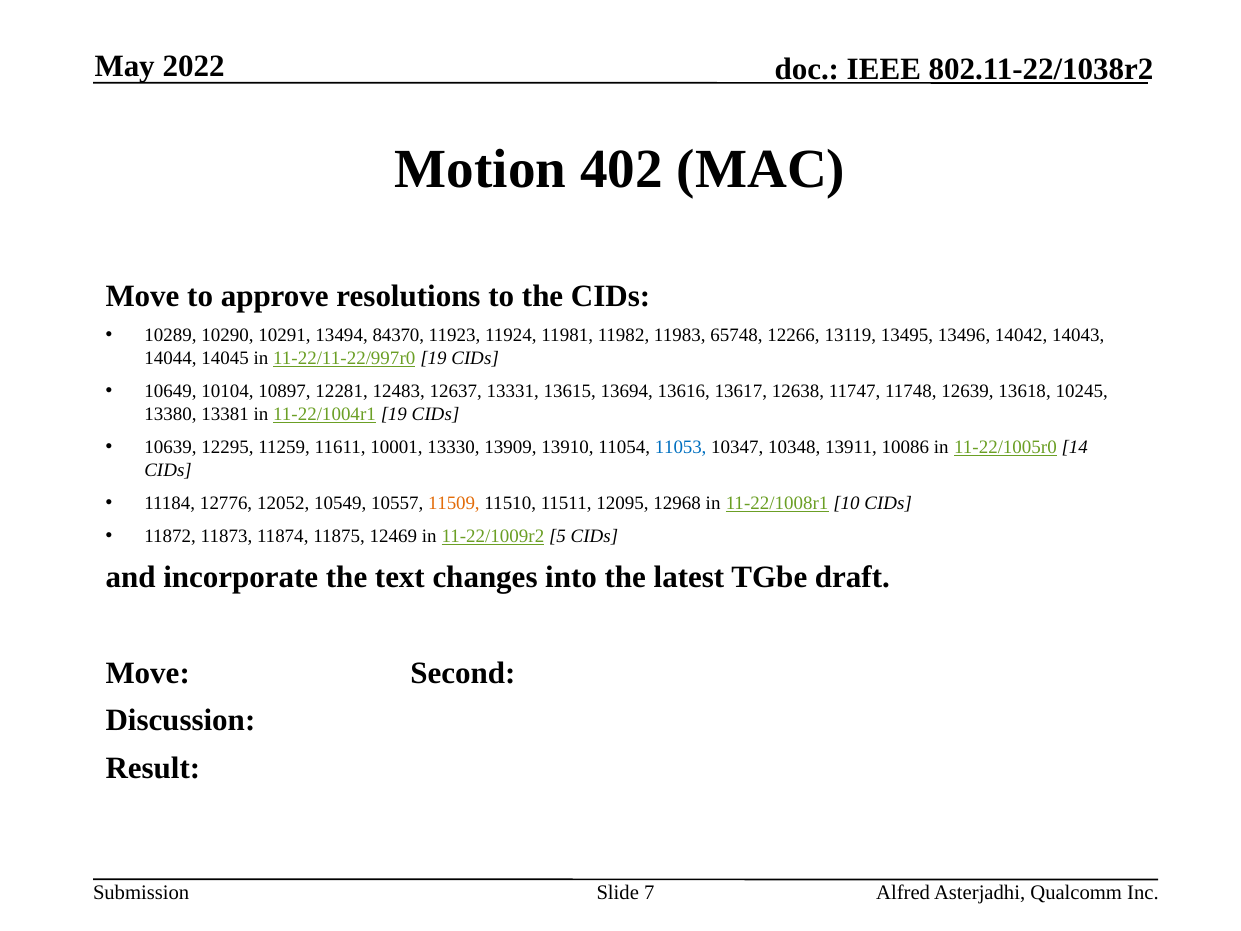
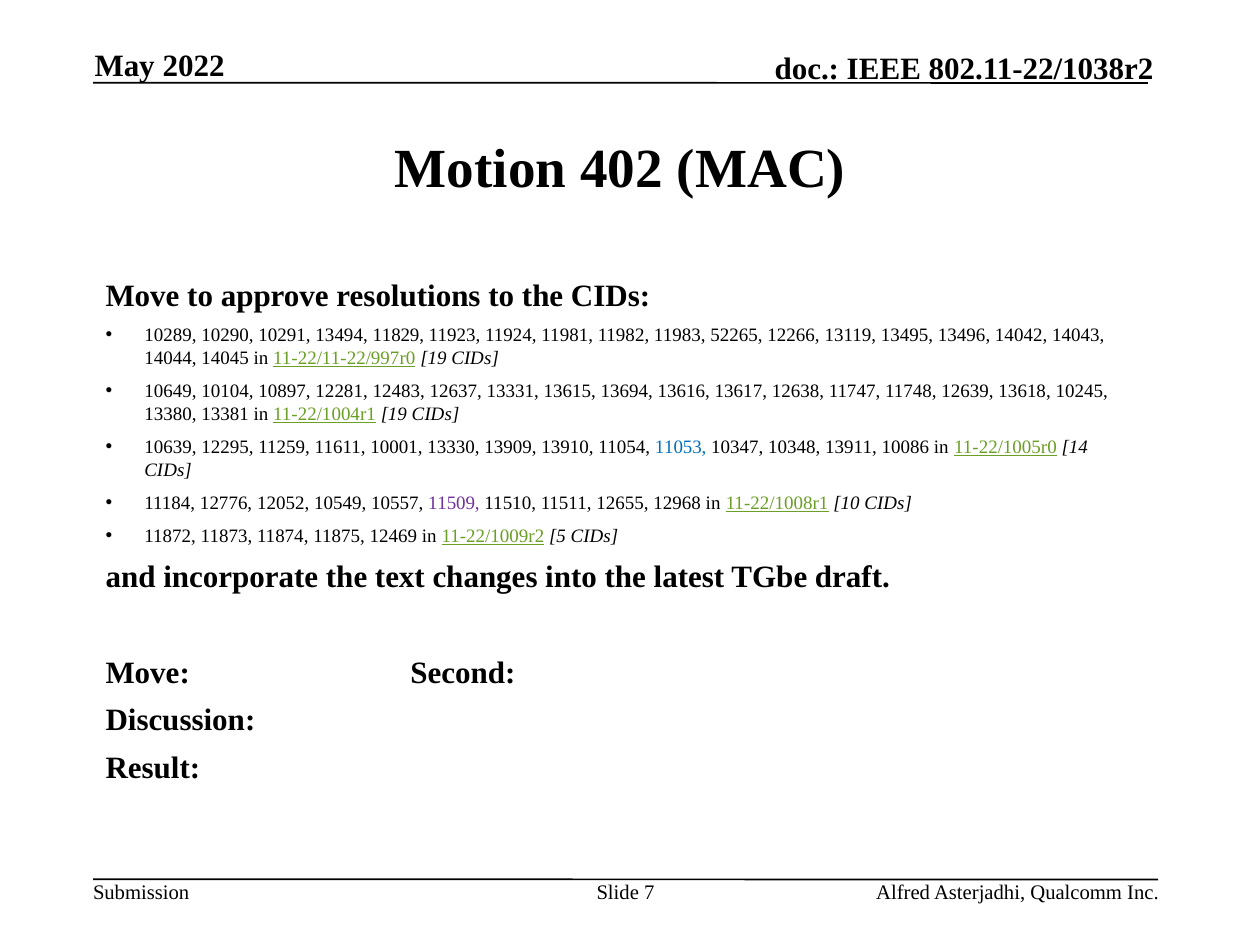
84370: 84370 -> 11829 (398, 335)
65748: 65748 -> 52265 (737, 335)
11509 colour: orange -> purple (454, 503)
12095: 12095 -> 12655 (622, 503)
